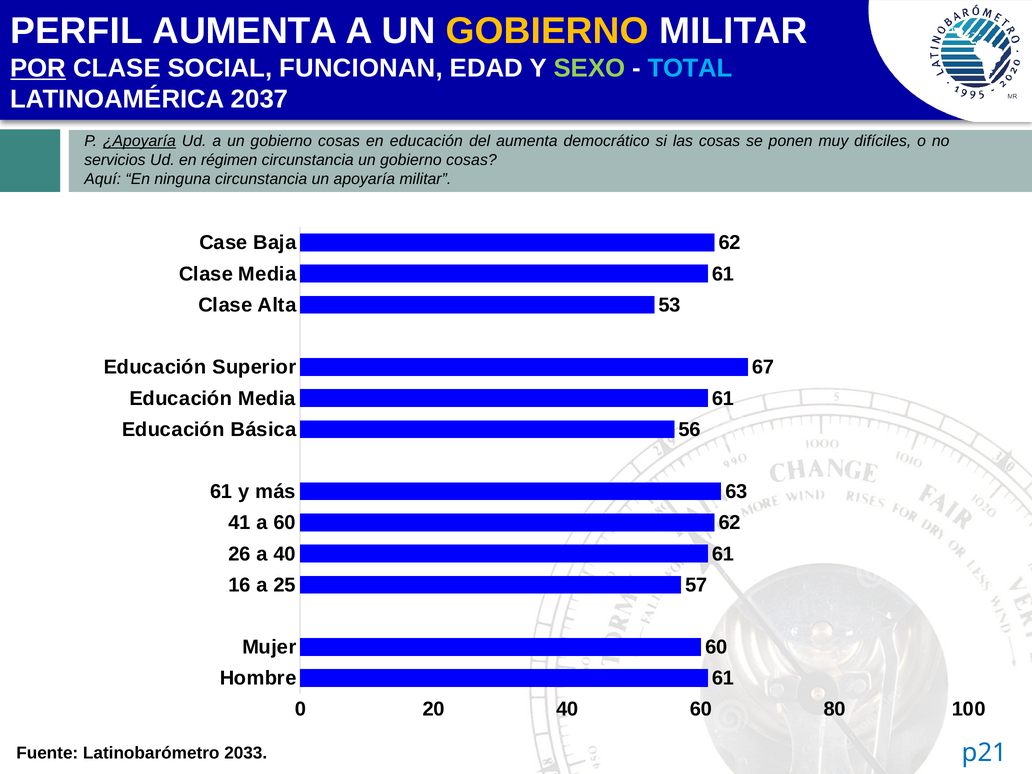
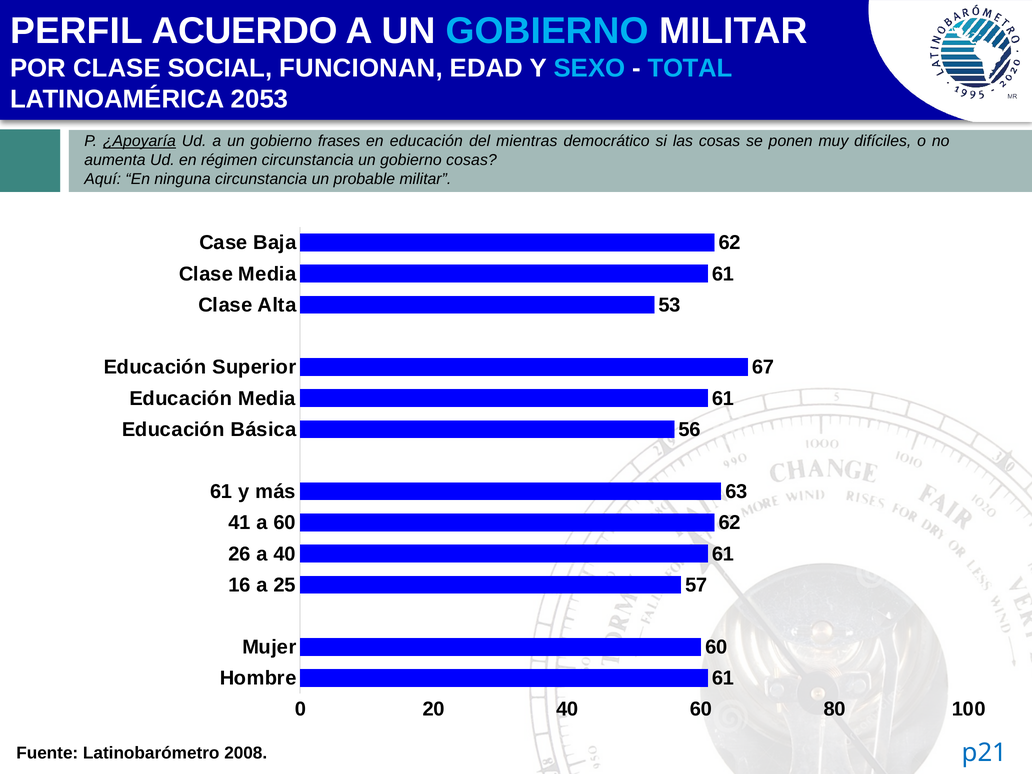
PERFIL AUMENTA: AUMENTA -> ACUERDO (245, 31)
GOBIERNO colour: yellow -> light blue (547, 31)
POR underline: present -> none (38, 68)
SEXO colour: light green -> light blue (589, 68)
2037: 2037 -> 2053 (260, 99)
a un gobierno cosas: cosas -> frases (339, 141)
del aumenta: aumenta -> mientras (527, 141)
servicios: servicios -> aumenta (115, 160)
apoyaría: apoyaría -> probable (364, 179)
2033: 2033 -> 2008 (246, 753)
